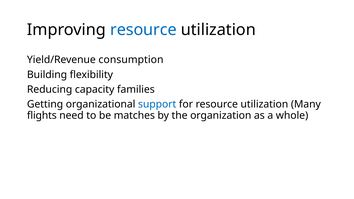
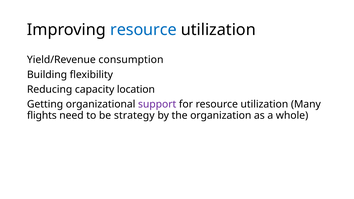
families: families -> location (136, 90)
support colour: blue -> purple (157, 104)
matches: matches -> strategy (134, 116)
